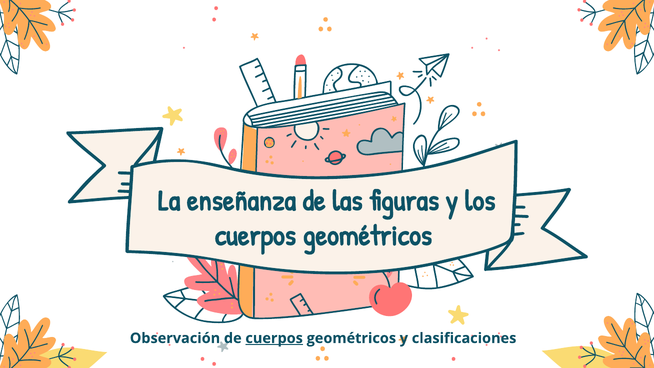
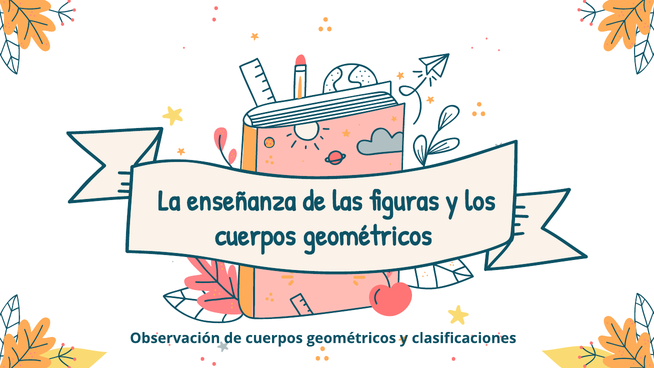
cuerpos underline: present -> none (274, 338)
